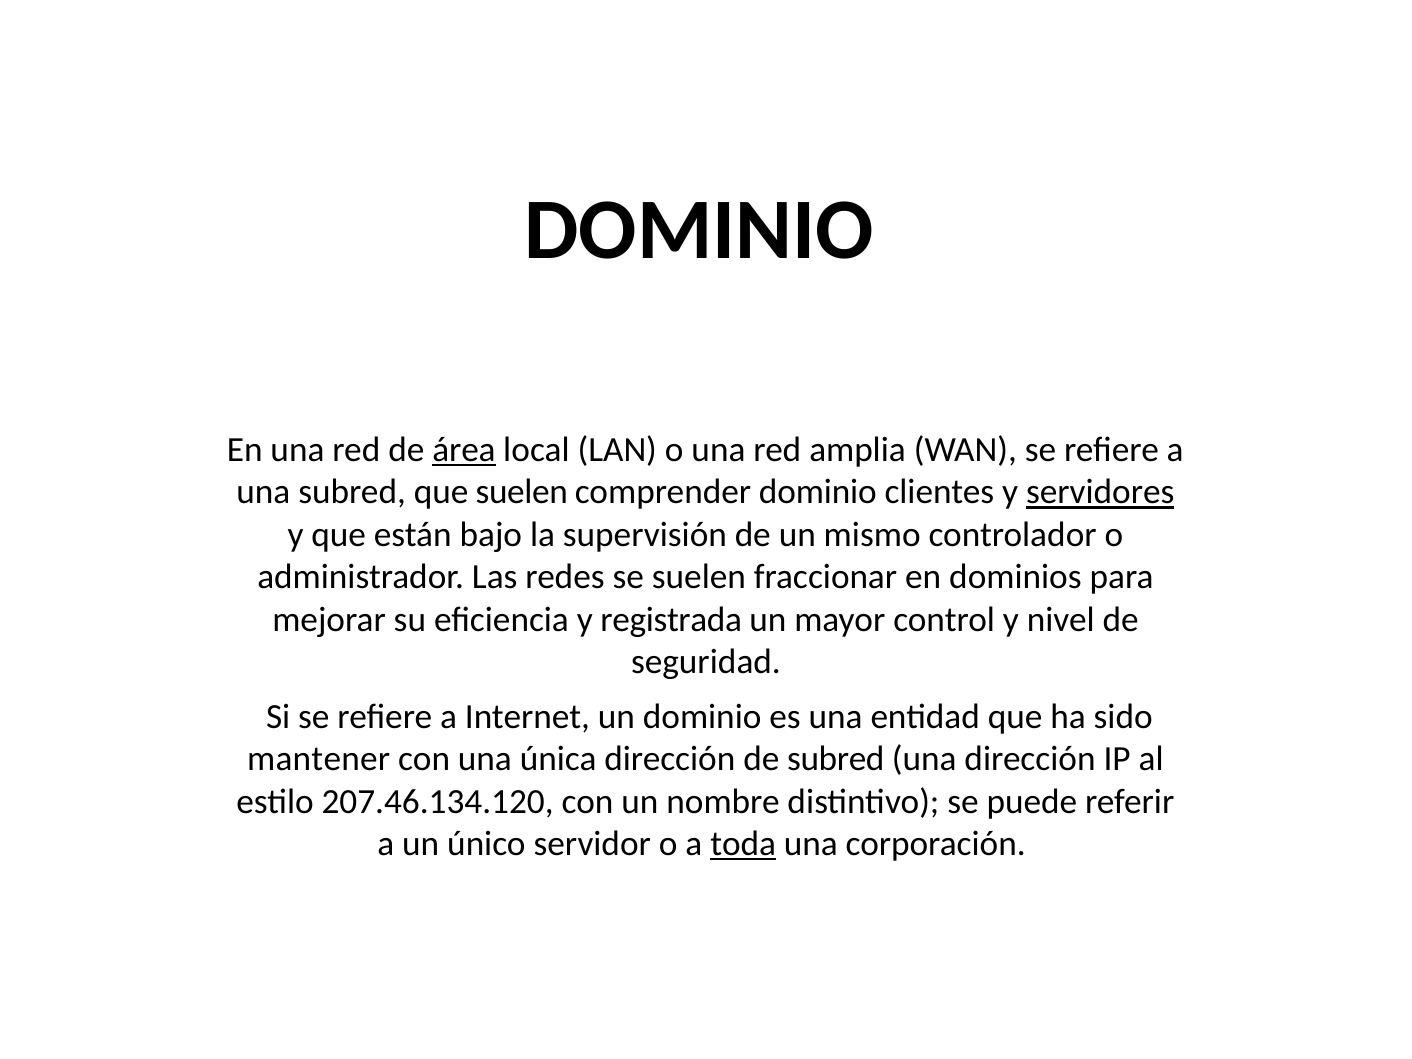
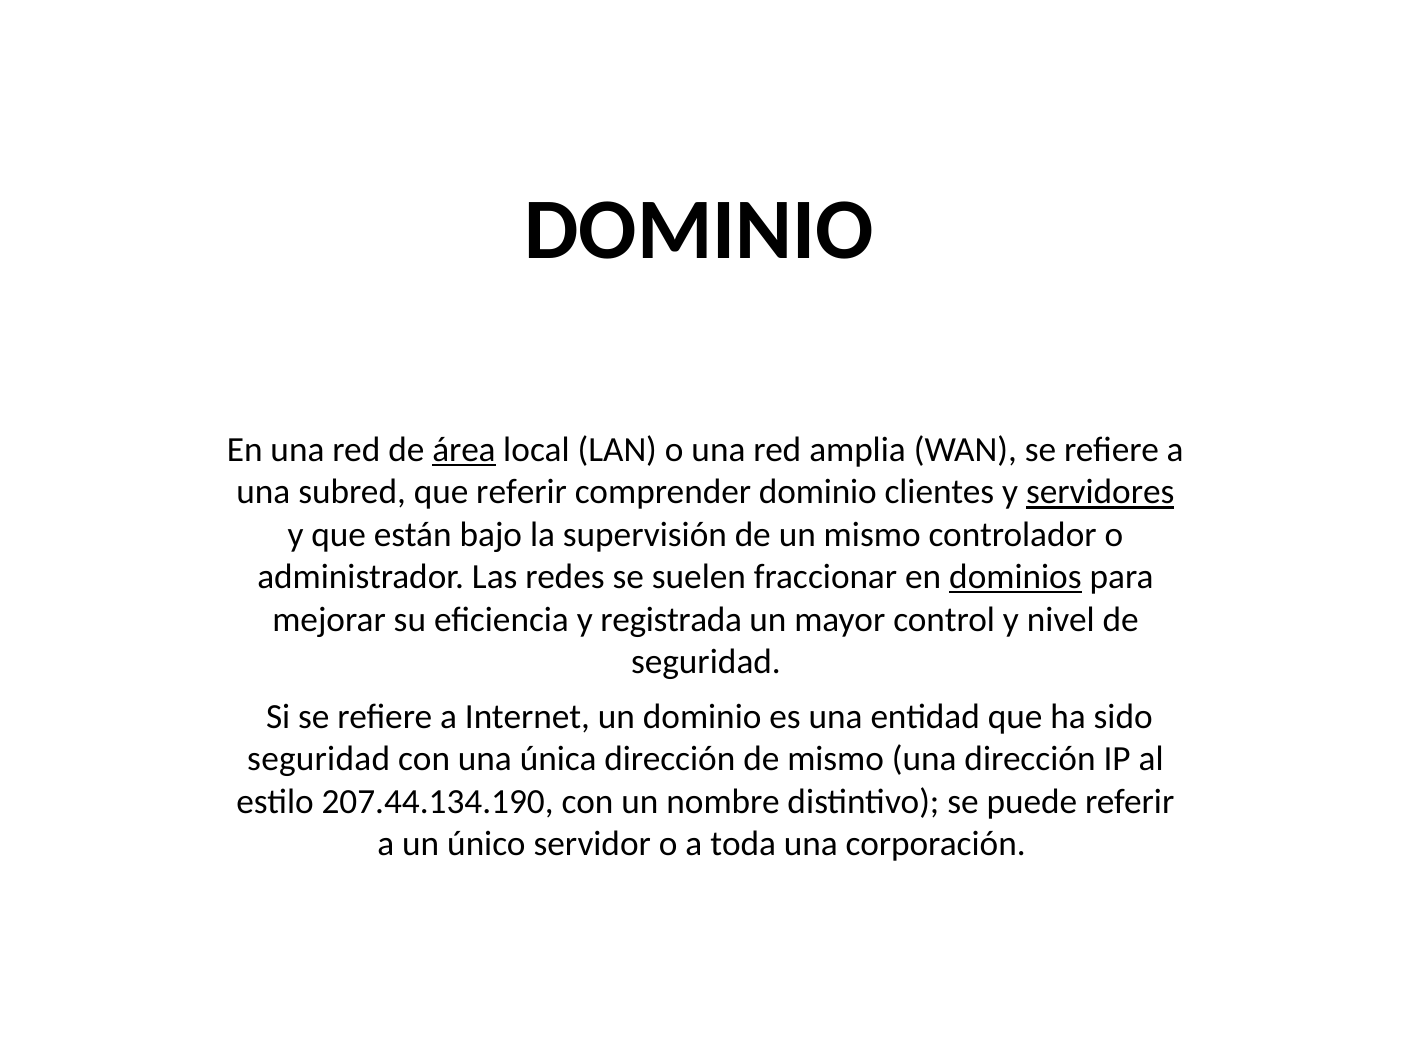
que suelen: suelen -> referir (522, 492)
dominios underline: none -> present (1015, 577)
mantener: mantener -> seguridad (319, 759)
de subred: subred -> mismo (836, 759)
207.46.134.120: 207.46.134.120 -> 207.44.134.190 (438, 801)
toda underline: present -> none (743, 844)
